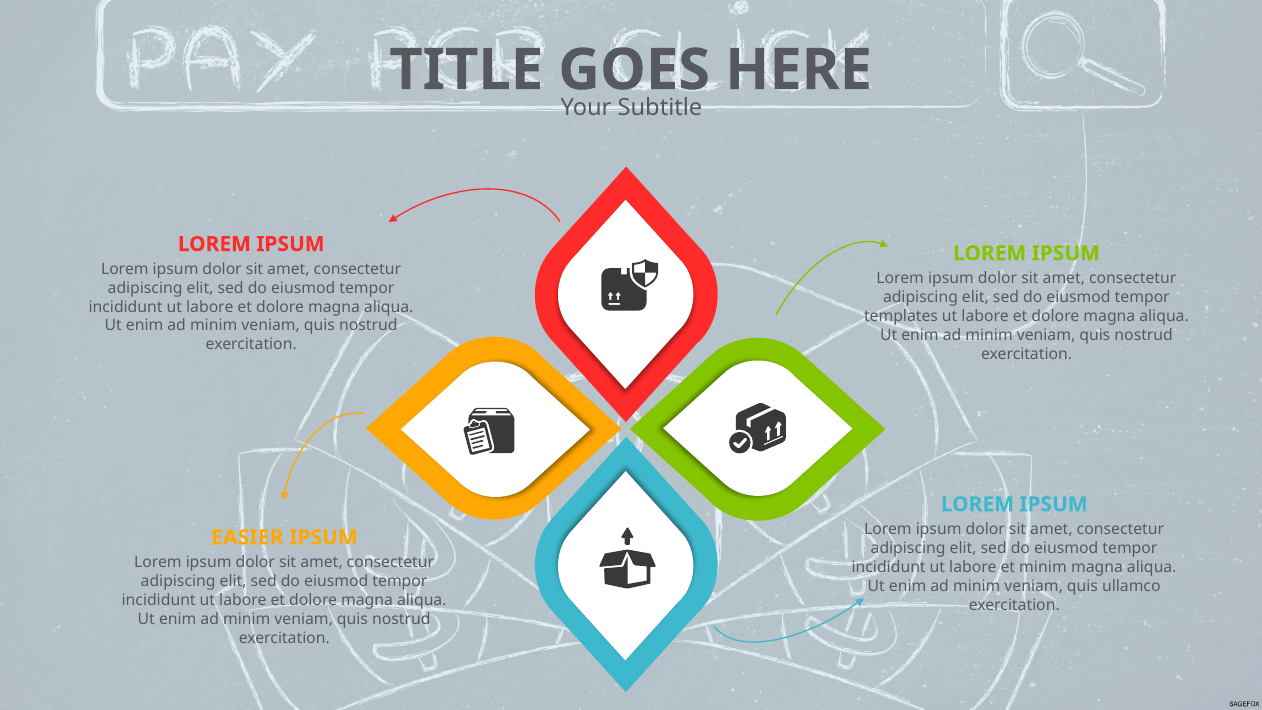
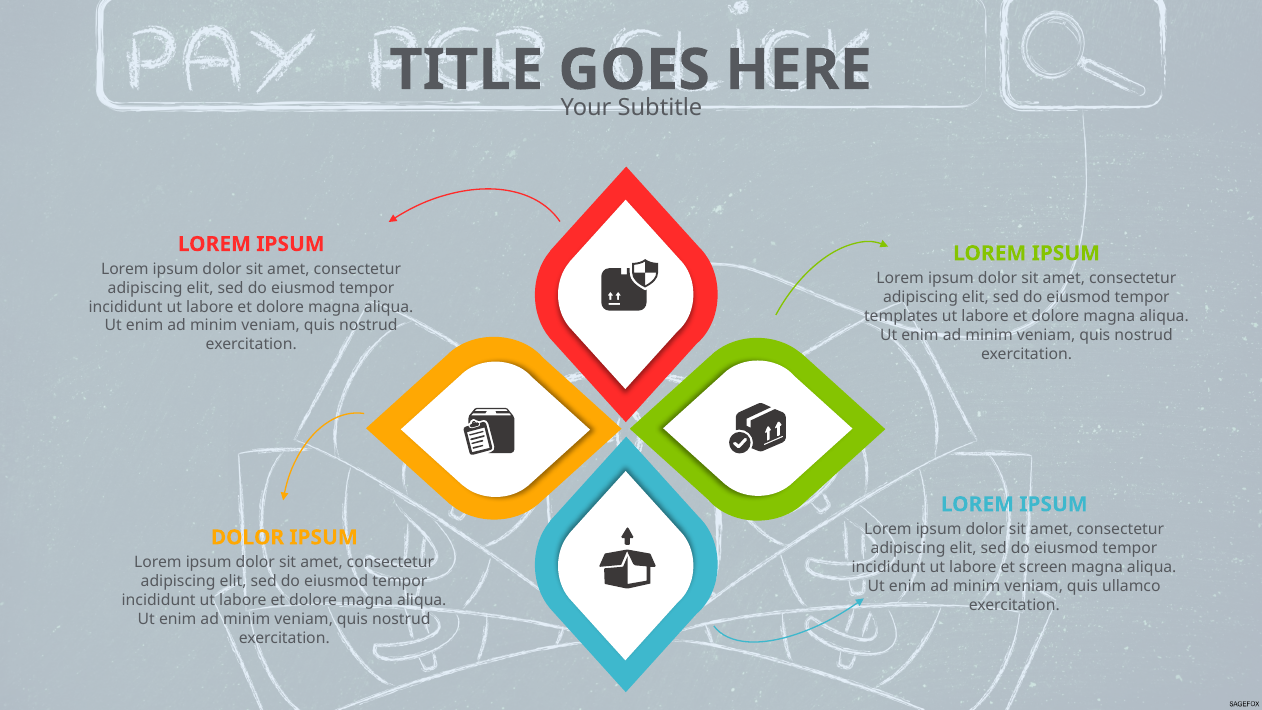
EASIER: EASIER -> DOLOR (248, 537)
et minim: minim -> screen (1043, 567)
